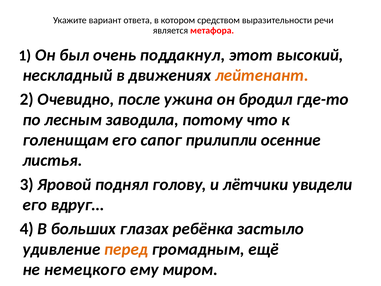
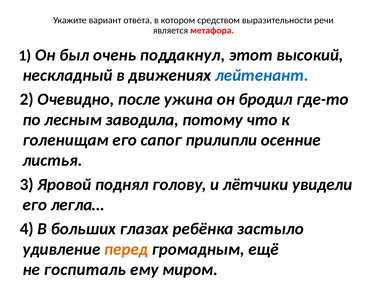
лейтенант colour: orange -> blue (262, 75)
вдруг…: вдруг… -> легла… (77, 205)
немецкого: немецкого -> госпиталь (85, 269)
